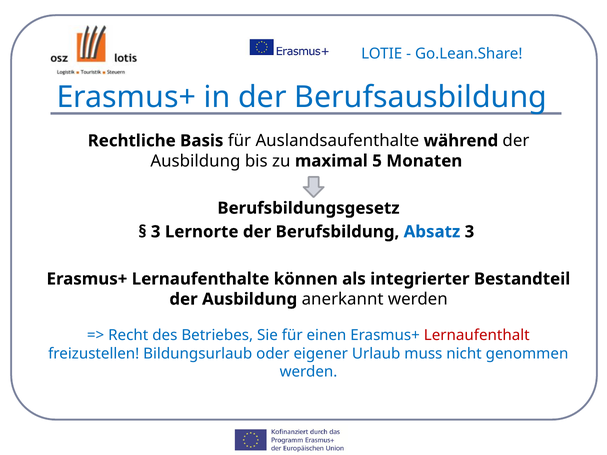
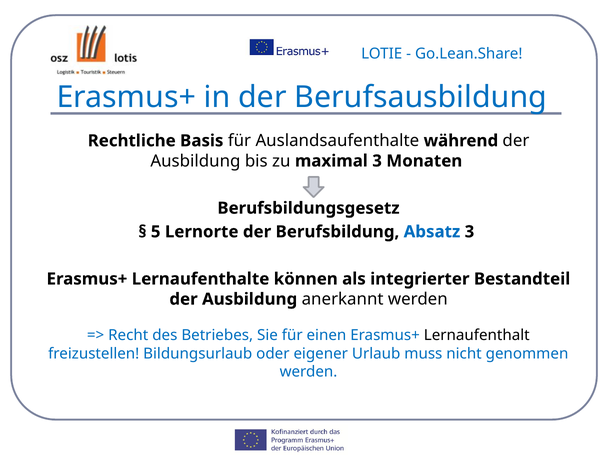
maximal 5: 5 -> 3 (377, 161)
3: 3 -> 5 (156, 232)
Lernaufenthalt colour: red -> black (477, 336)
